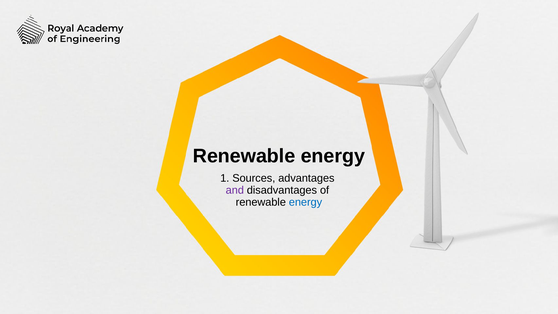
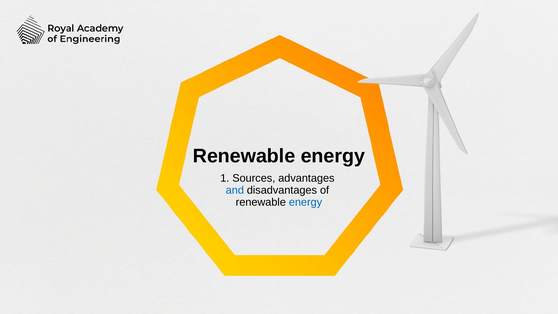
and colour: purple -> blue (235, 190)
